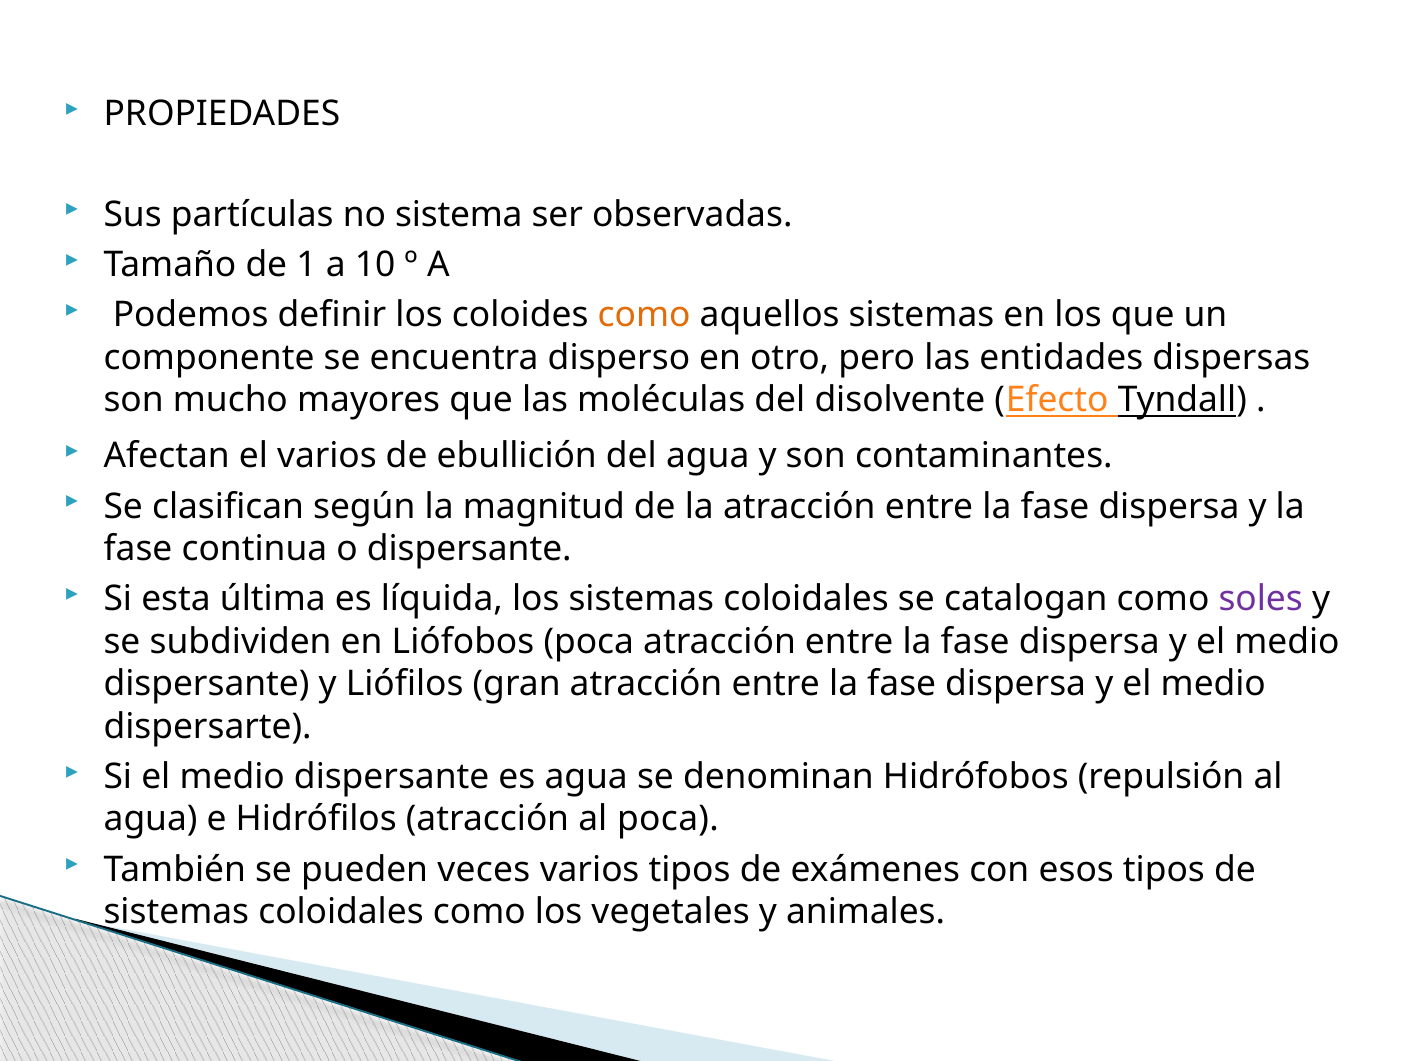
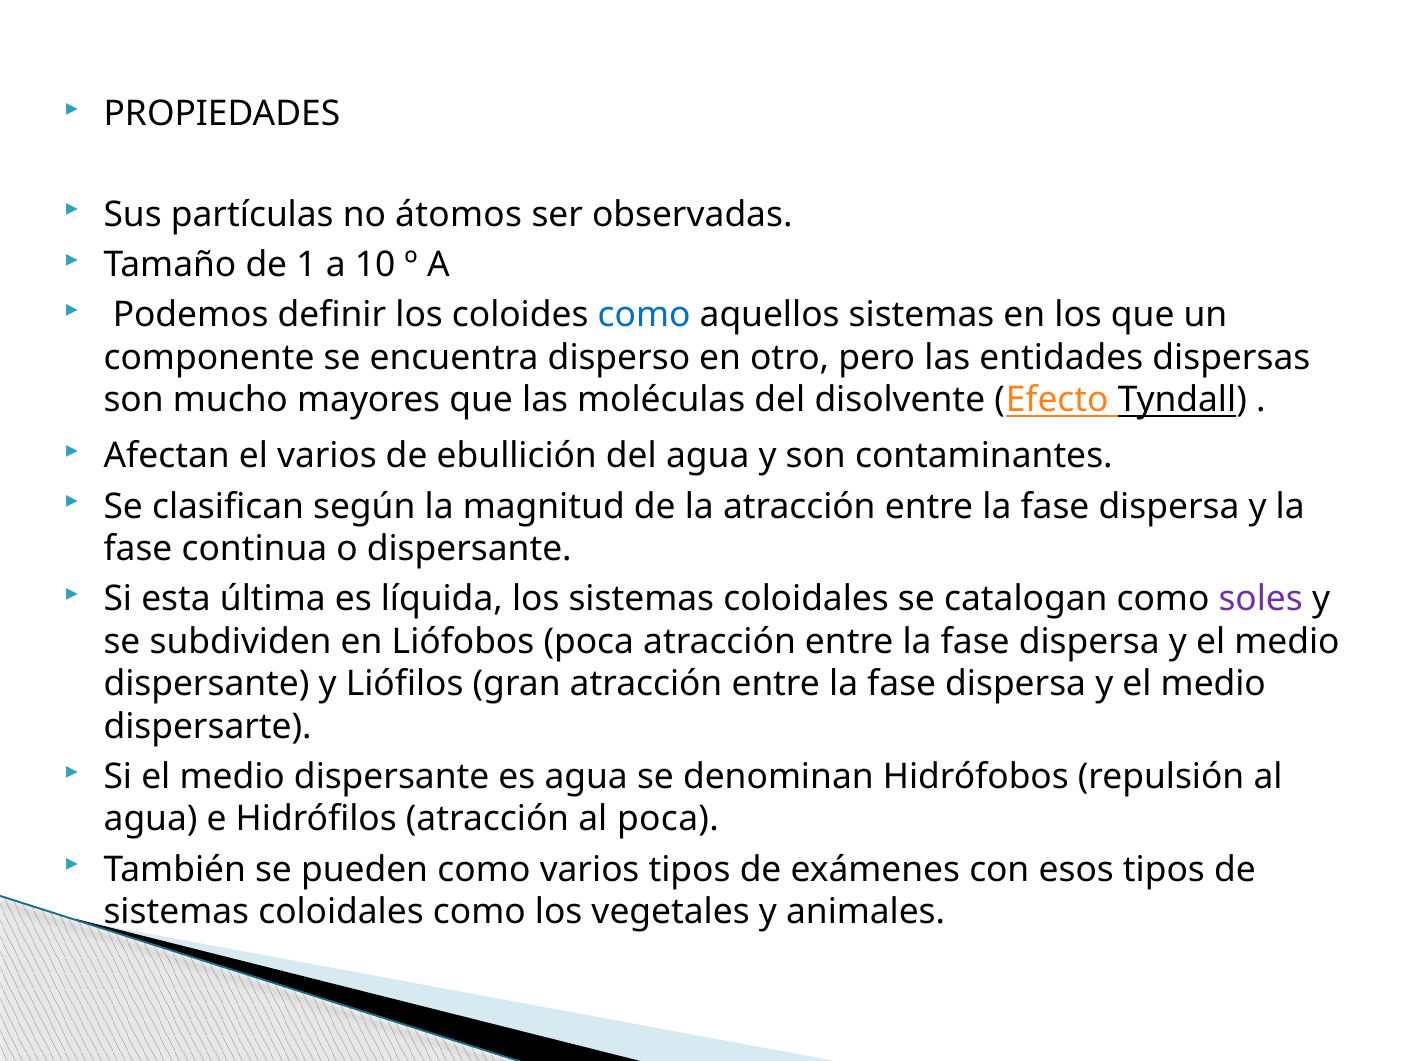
sistema: sistema -> átomos (459, 215)
como colour: orange -> blue (644, 315)
pueden veces: veces -> como (484, 870)
